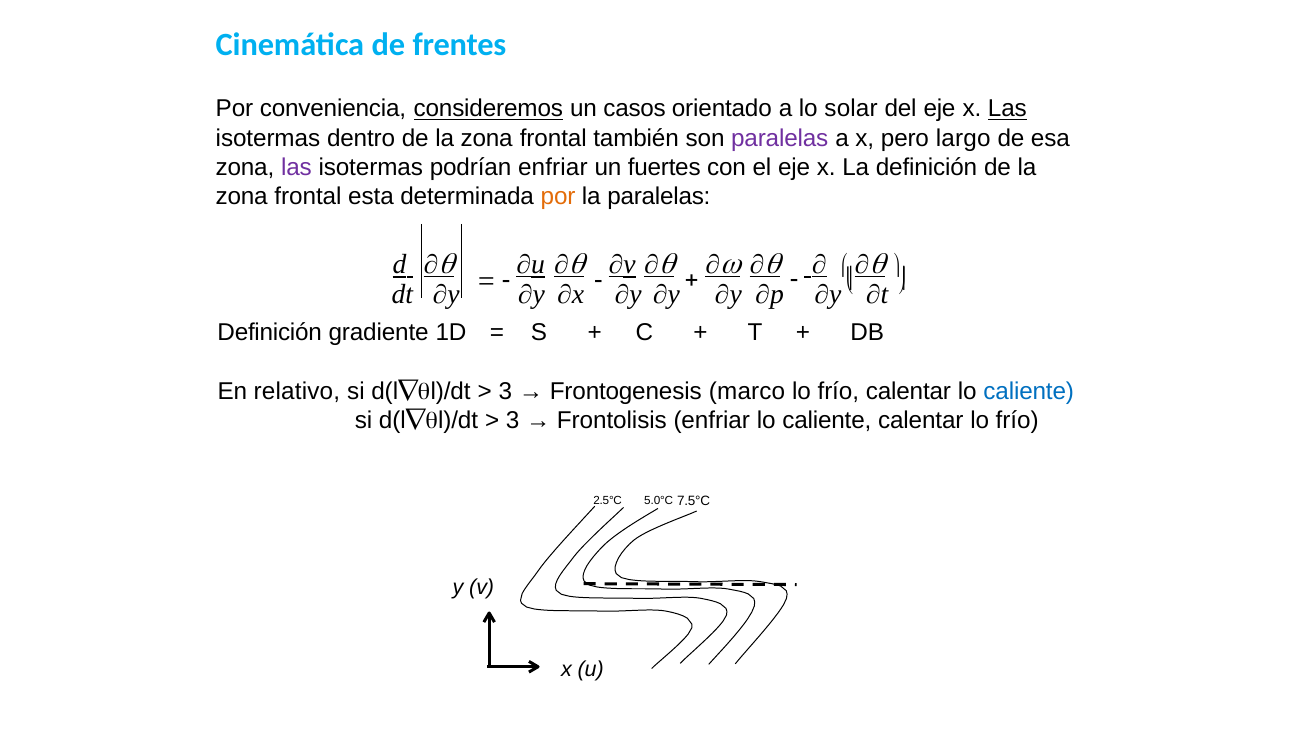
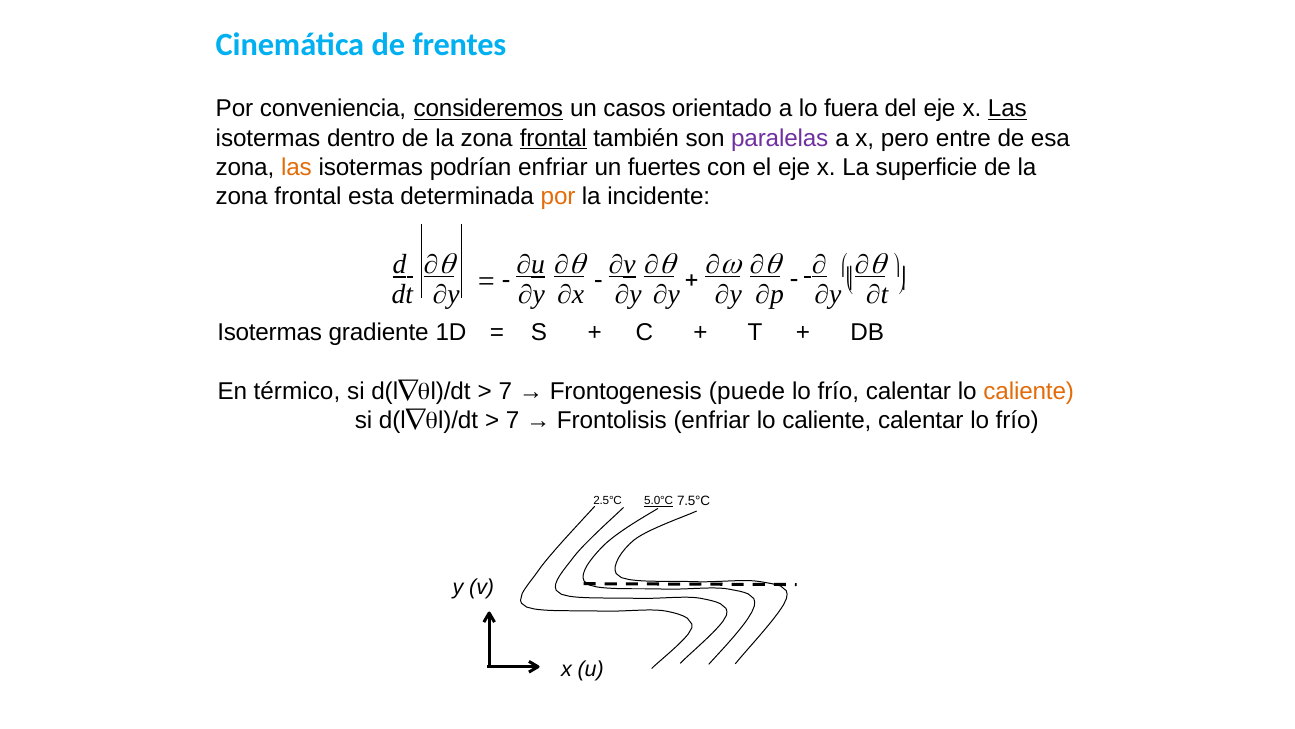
solar: solar -> fuera (851, 109)
frontal underline: none -> present (553, 138)
largo: largo -> entre (963, 138)
las colour: purple -> orange (296, 167)
La definición: definición -> superficie (927, 167)
la paralelas: paralelas -> incidente (659, 196)
Definición: Definición -> Isotermas (270, 333)
relativo: relativo -> térmico (297, 391)
3: 3 -> 7 (505, 391)
marco: marco -> puede (747, 391)
caliente colour: blue -> orange (1029, 391)
3: 3 -> 7 (513, 420)
5.0°C underline: none -> present (659, 501)
